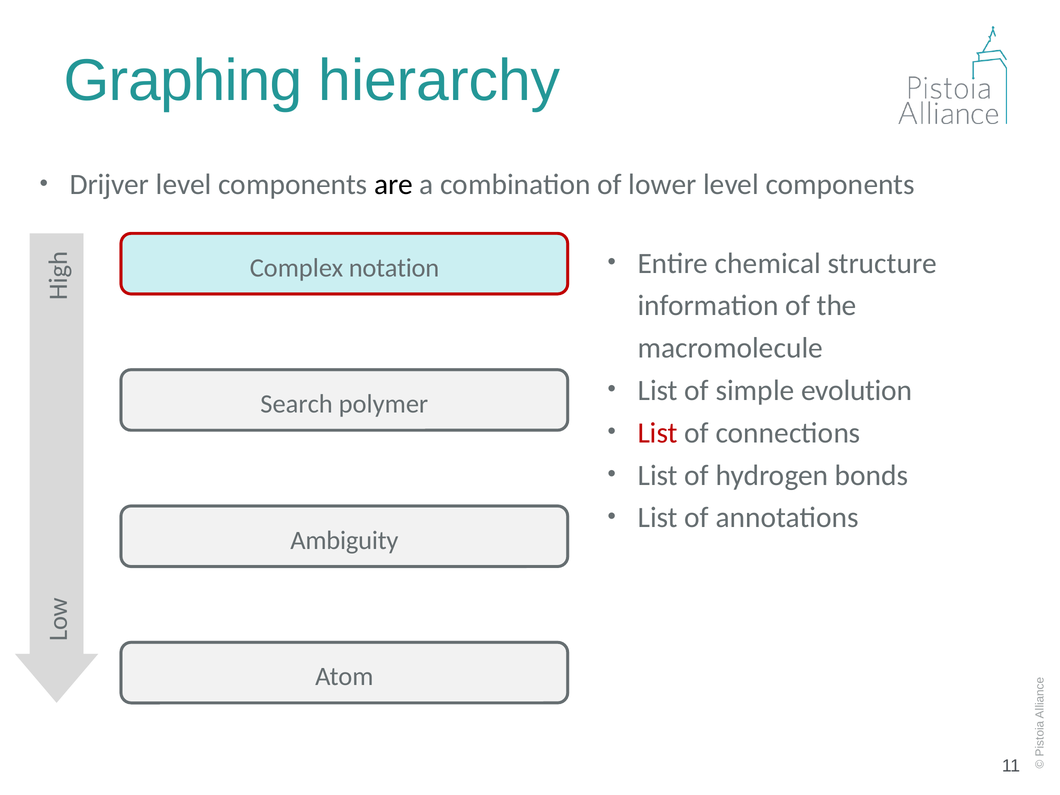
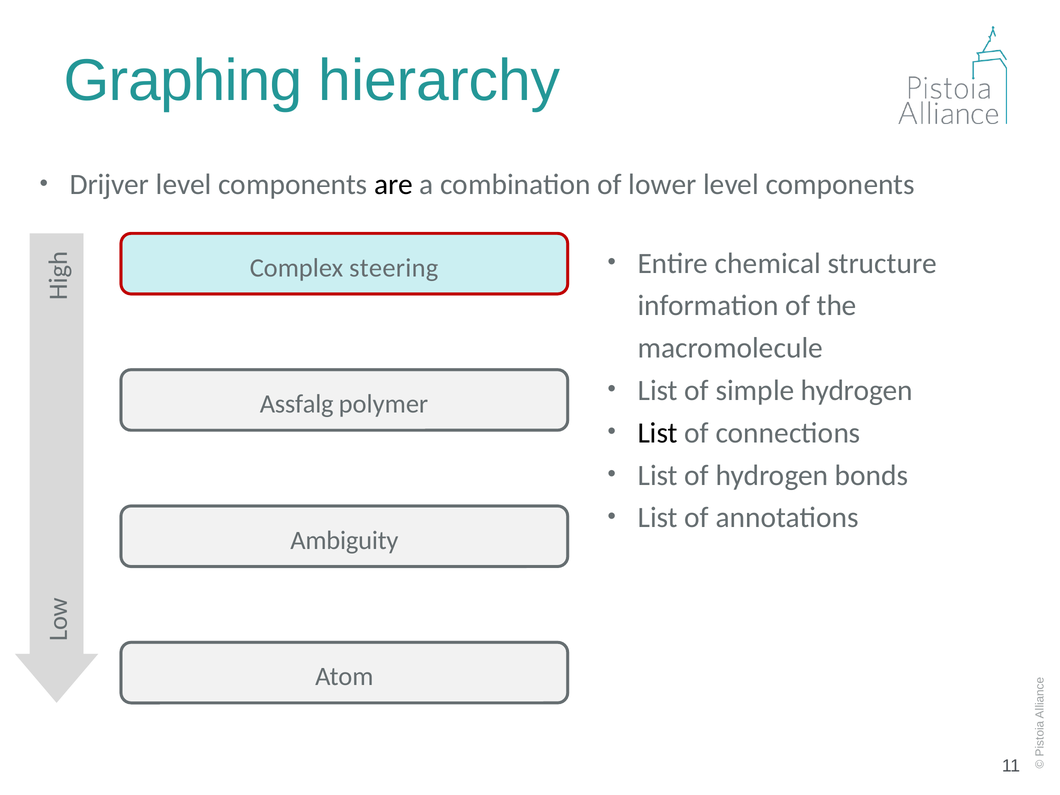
notation: notation -> steering (394, 268)
simple evolution: evolution -> hydrogen (857, 390)
Search: Search -> Assfalg (297, 404)
List colour: red -> black (658, 433)
